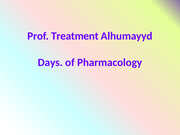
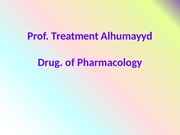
Days: Days -> Drug (50, 62)
